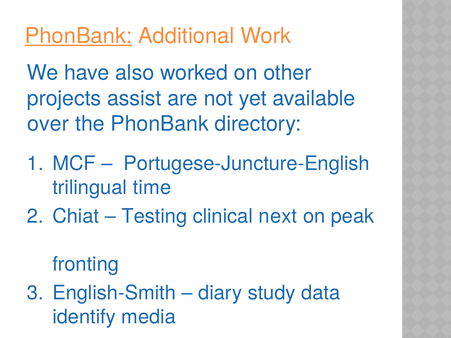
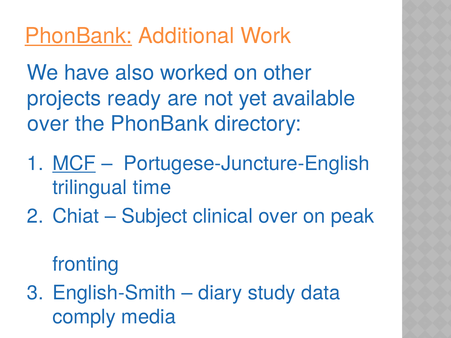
assist: assist -> ready (134, 98)
MCF underline: none -> present (74, 164)
Testing: Testing -> Subject (154, 216)
clinical next: next -> over (278, 216)
identify: identify -> comply (84, 317)
